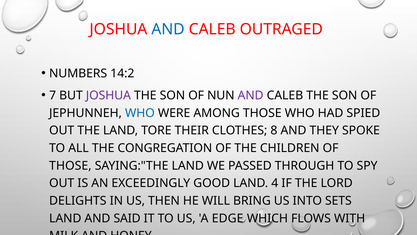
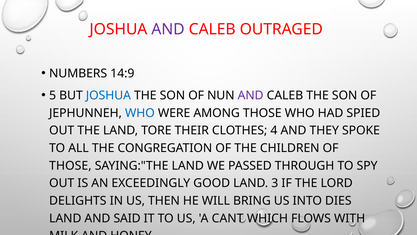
AND colour: blue -> purple (168, 29)
14:2: 14:2 -> 14:9 (122, 73)
7: 7 -> 5 (53, 95)
JOSHUA colour: purple -> blue (108, 95)
8: 8 -> 4 (274, 130)
4: 4 -> 3 (275, 183)
SETS: SETS -> DIES (338, 200)
EDGE: EDGE -> CANT (228, 218)
